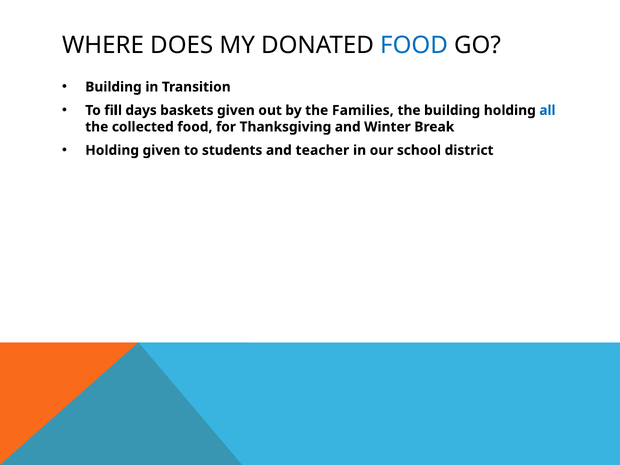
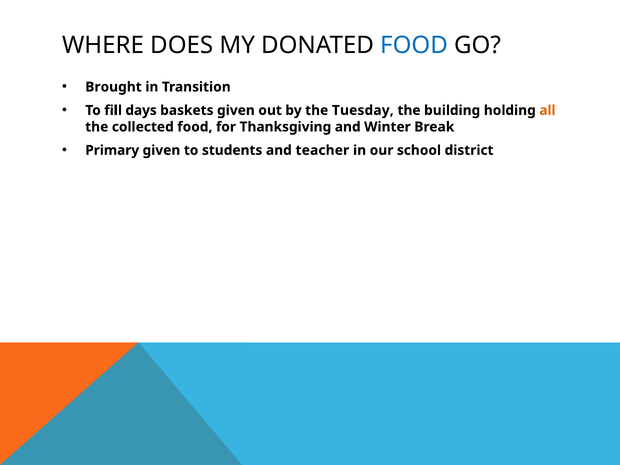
Building: Building -> Brought (113, 87)
Families: Families -> Tuesday (363, 110)
all colour: blue -> orange (548, 110)
Holding: Holding -> Primary (112, 150)
